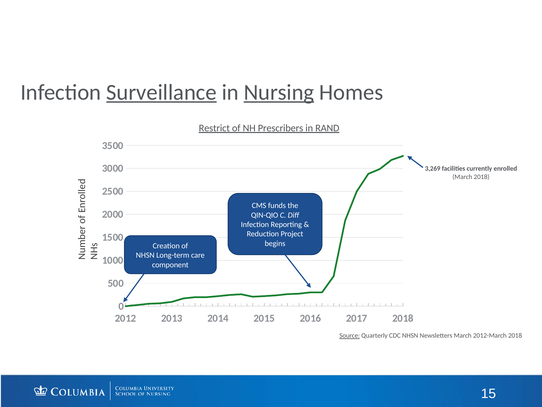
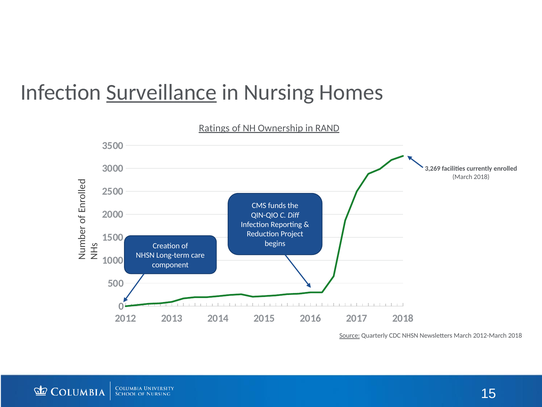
Nursing underline: present -> none (279, 92)
Restrict: Restrict -> Ratings (214, 128)
Prescribers: Prescribers -> Ownership (280, 128)
